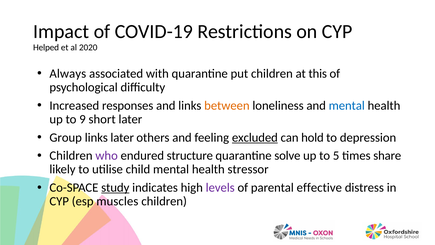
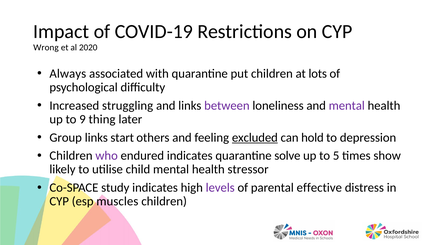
Helped: Helped -> Wrong (46, 47)
this: this -> lots (318, 74)
responses: responses -> struggling (128, 105)
between colour: orange -> purple (227, 105)
mental colour: blue -> purple (347, 105)
short: short -> thing (102, 119)
links later: later -> start (122, 137)
endured structure: structure -> indicates (190, 156)
share: share -> show (387, 156)
study underline: present -> none (115, 187)
